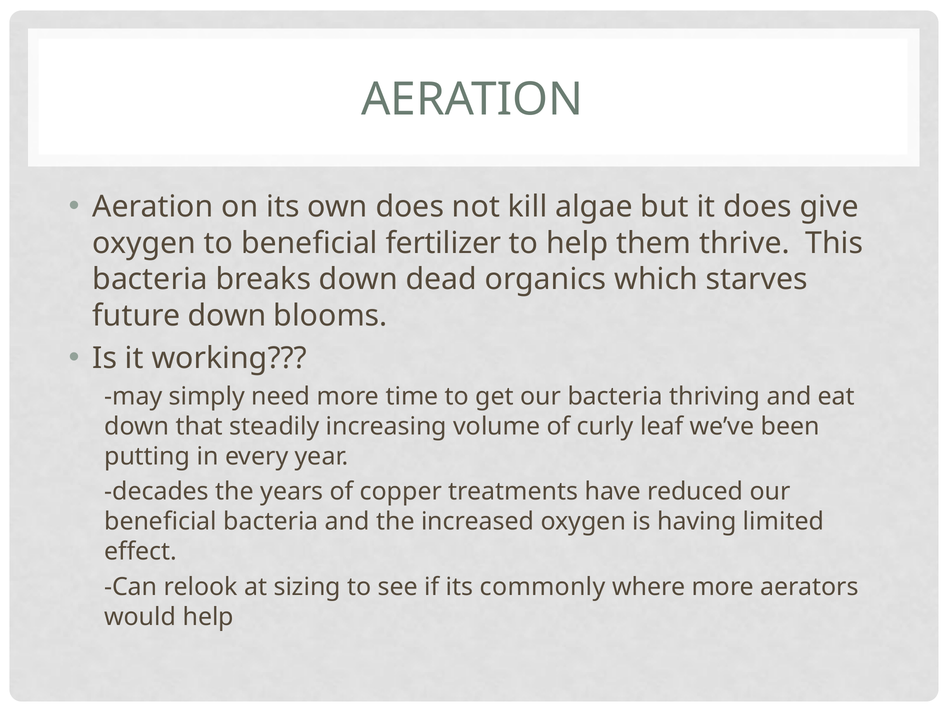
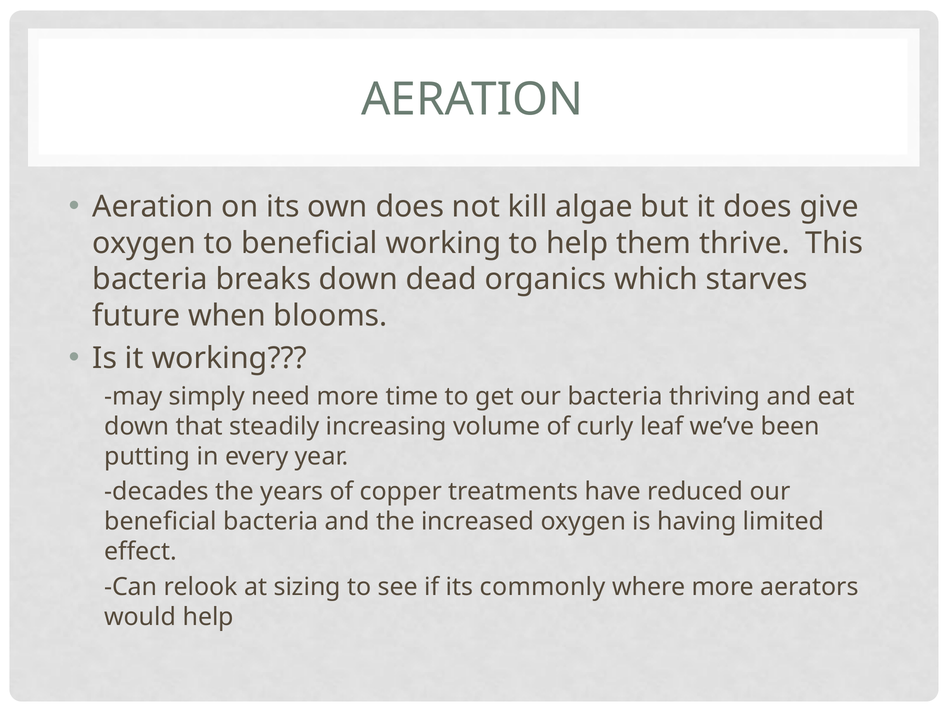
beneficial fertilizer: fertilizer -> working (443, 243)
future down: down -> when (227, 316)
